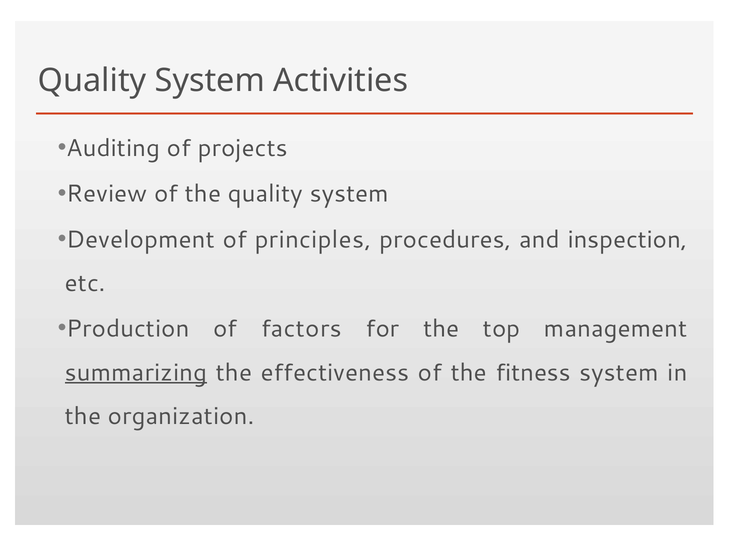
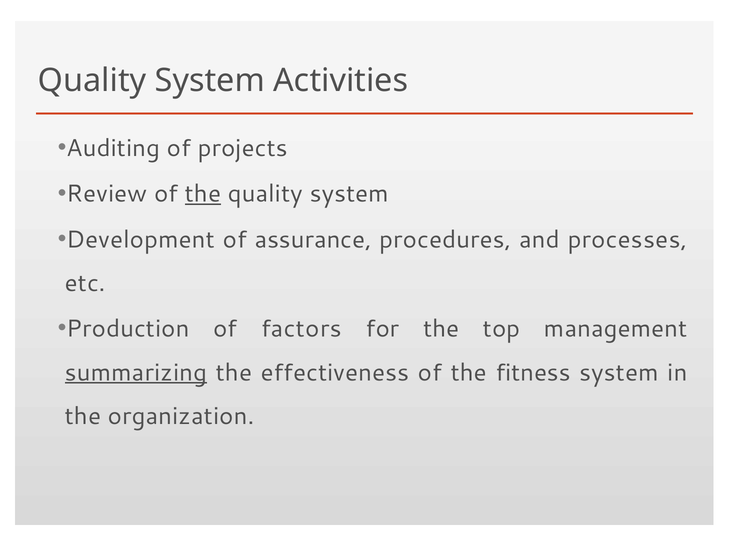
the underline: none -> present (203, 194)
principles: principles -> assurance (313, 240)
inspection: inspection -> processes (628, 240)
